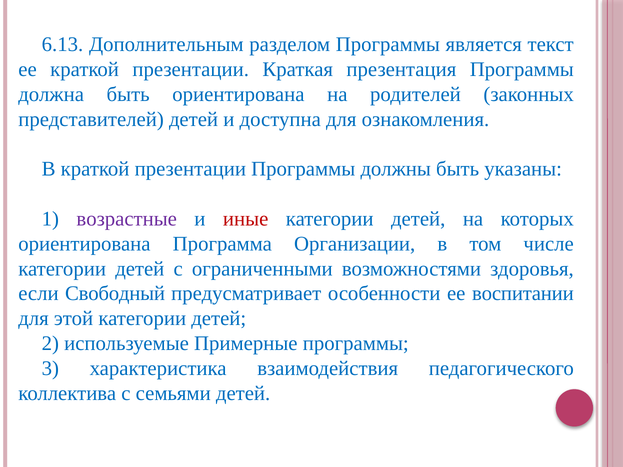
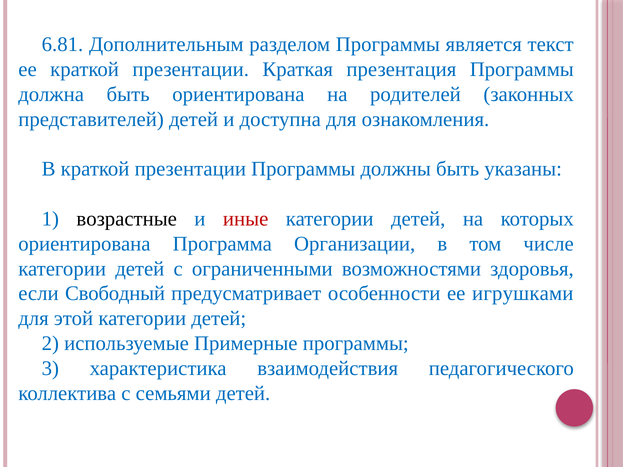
6.13: 6.13 -> 6.81 (62, 45)
возрастные colour: purple -> black (127, 219)
воспитании: воспитании -> игрушками (523, 294)
